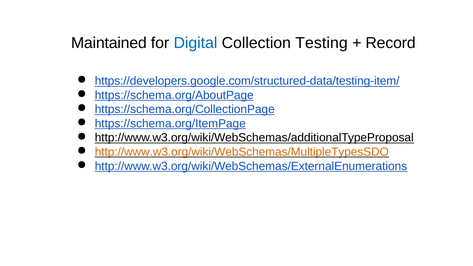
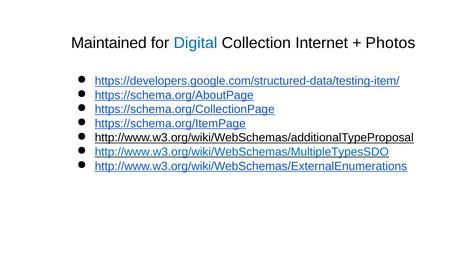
Testing: Testing -> Internet (322, 43)
Record: Record -> Photos (390, 43)
http://www.w3.org/wiki/WebSchemas/MultipleTypesSDO colour: orange -> blue (242, 152)
